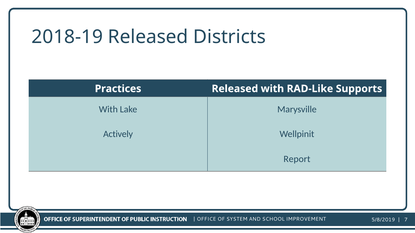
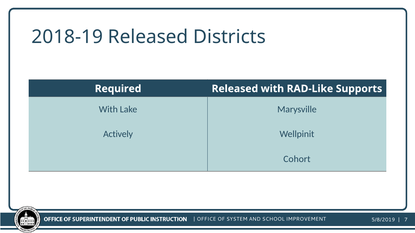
Practices: Practices -> Required (118, 89)
Report: Report -> Cohort (297, 159)
